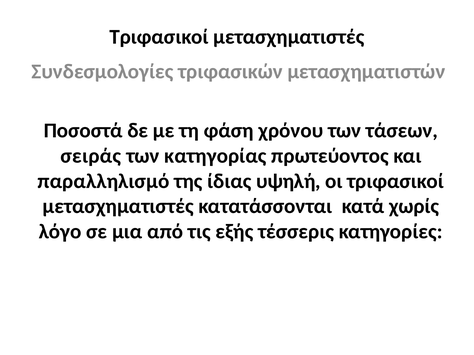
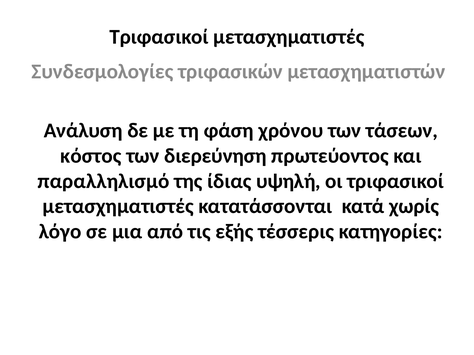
Ποσοστά: Ποσοστά -> Ανάλυση (83, 131)
σειράς: σειράς -> κόστος (91, 156)
κατηγορίας: κατηγορίας -> διερεύνηση (215, 156)
